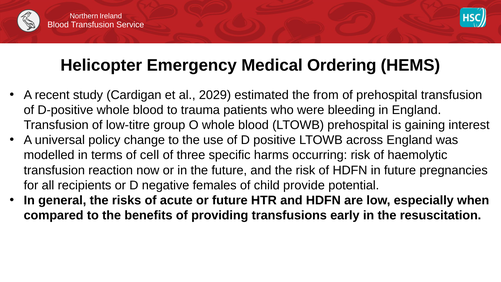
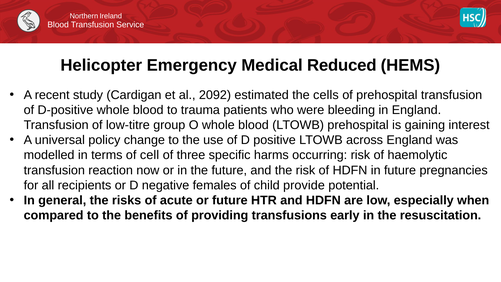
Ordering: Ordering -> Reduced (342, 65)
2029: 2029 -> 2092 (215, 95)
from: from -> cells (326, 95)
